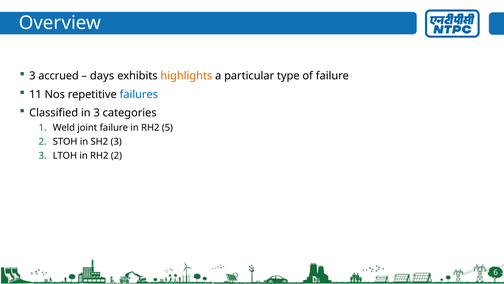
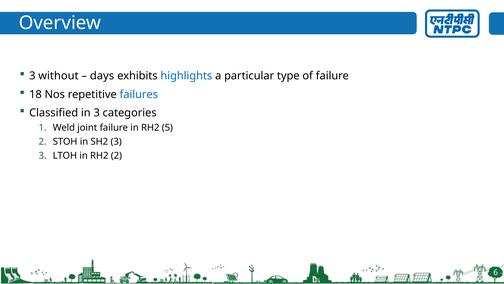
accrued: accrued -> without (58, 76)
highlights colour: orange -> blue (186, 76)
11: 11 -> 18 (35, 94)
